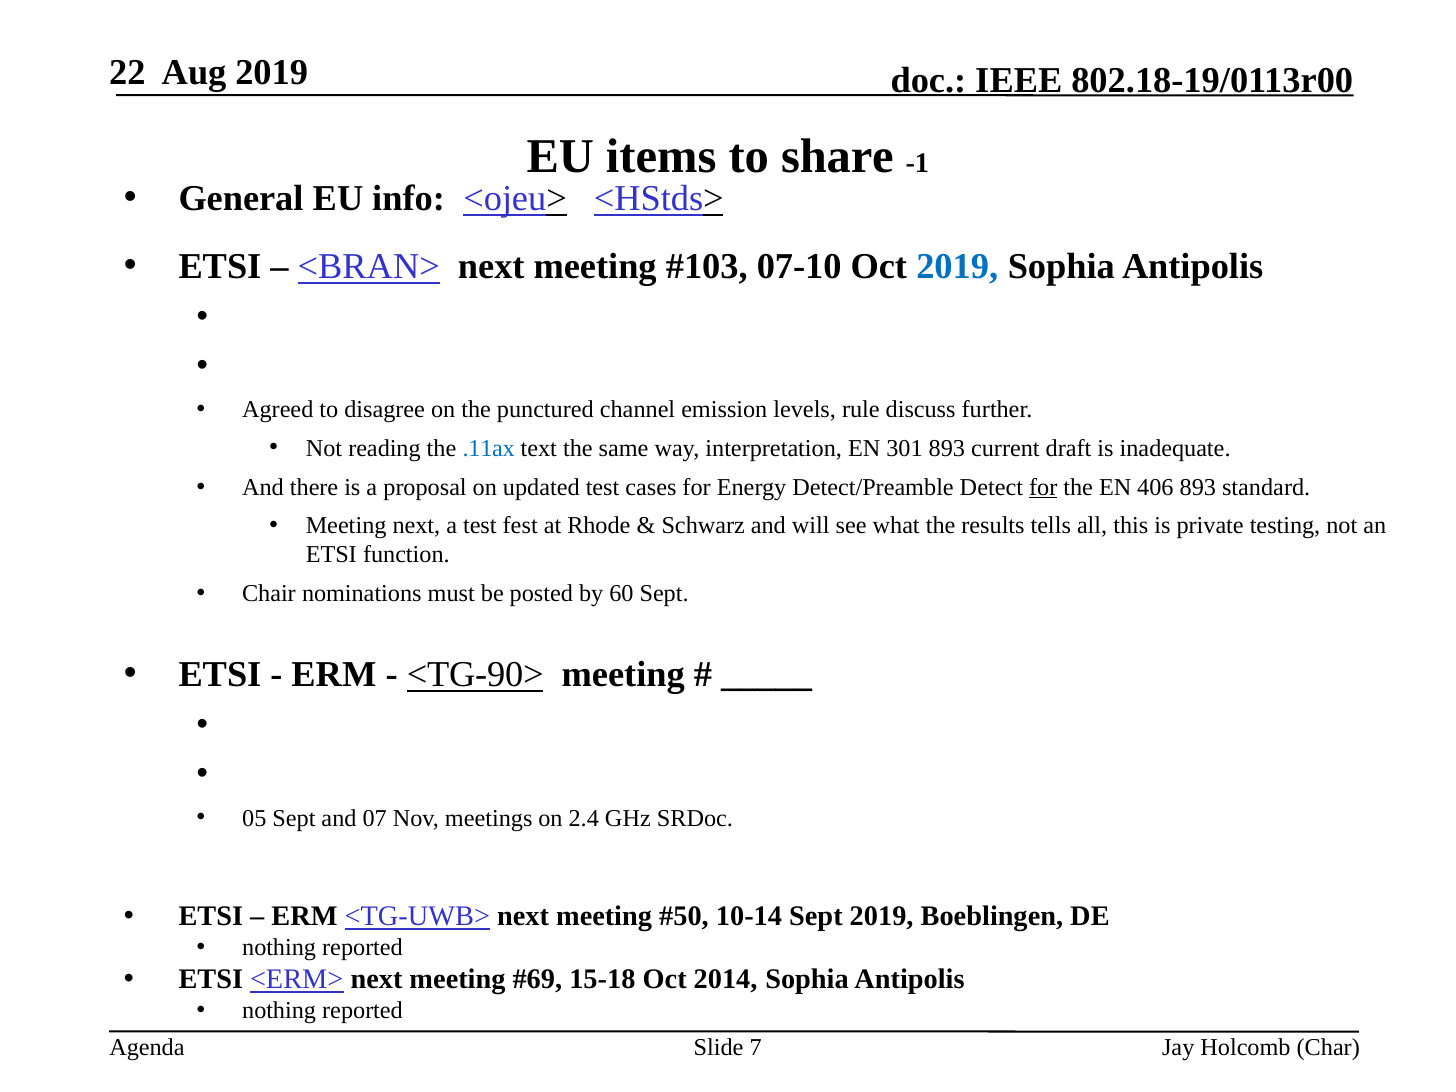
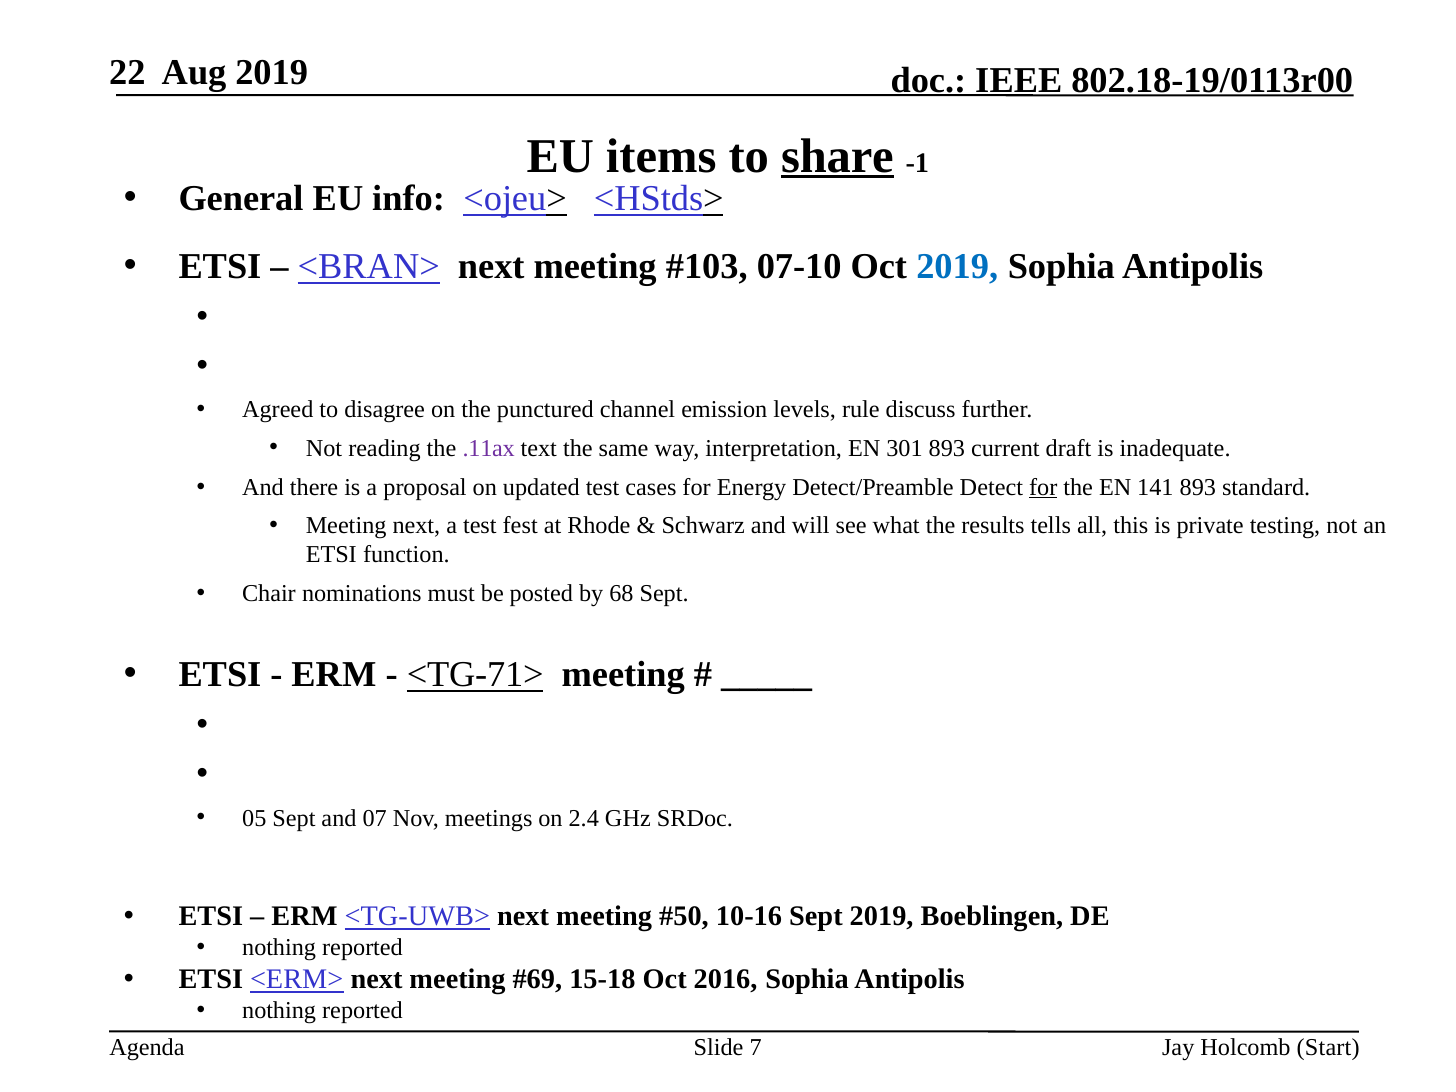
share underline: none -> present (837, 156)
.11ax colour: blue -> purple (489, 448)
406: 406 -> 141 (1155, 487)
60: 60 -> 68 (621, 594)
<TG-90>: <TG-90> -> <TG-71> (475, 675)
10-14: 10-14 -> 10-16 (749, 916)
2014: 2014 -> 2016 (726, 980)
Char: Char -> Start (1328, 1047)
